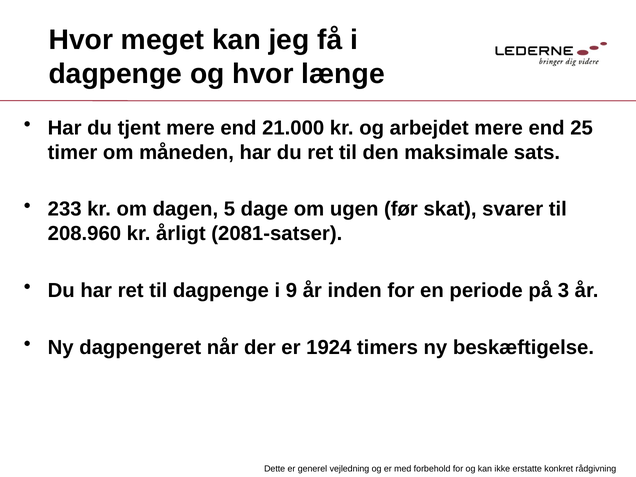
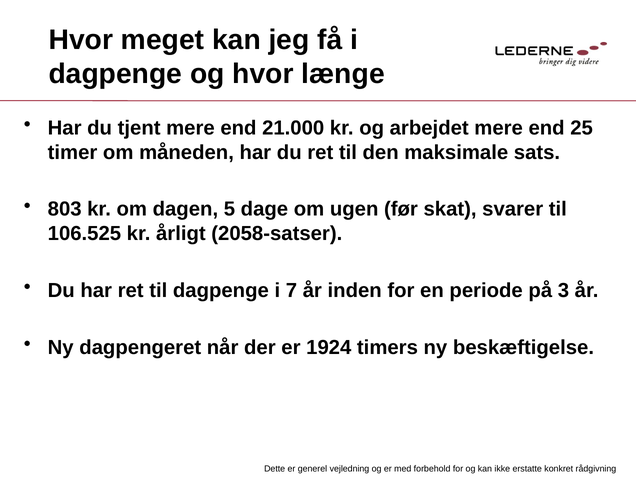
233: 233 -> 803 (65, 209)
208.960: 208.960 -> 106.525 (84, 234)
2081-satser: 2081-satser -> 2058-satser (277, 234)
9: 9 -> 7 (291, 290)
